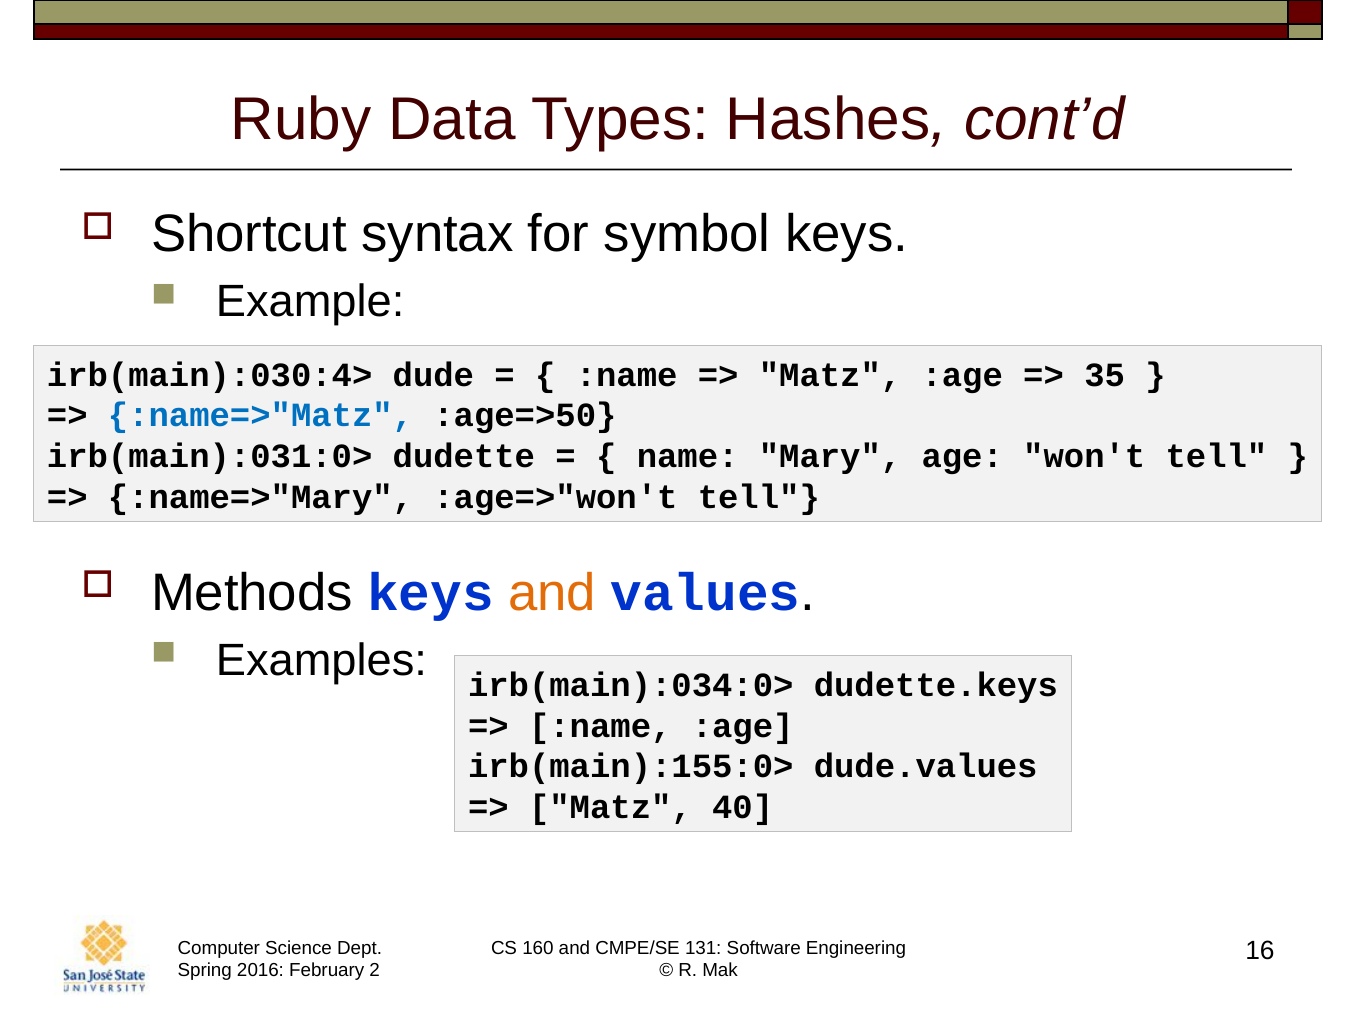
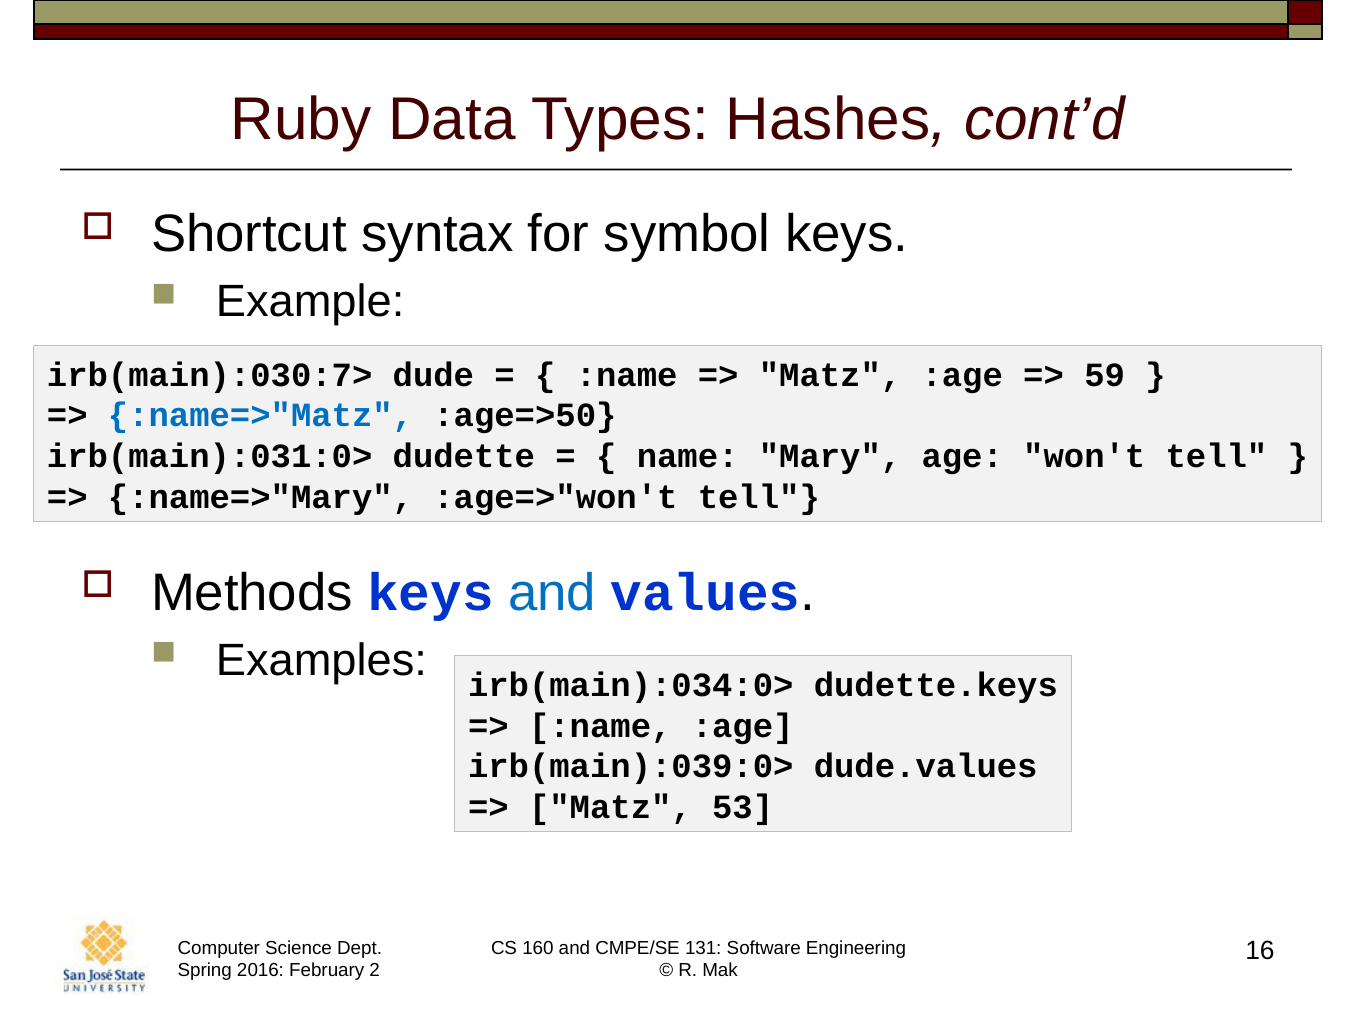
irb(main):030:4>: irb(main):030:4> -> irb(main):030:7> (210, 375)
35: 35 -> 59 (1105, 375)
and colour: orange -> blue (552, 593)
irb(main):155:0>: irb(main):155:0> -> irb(main):039:0> (631, 767)
40: 40 -> 53 (743, 807)
